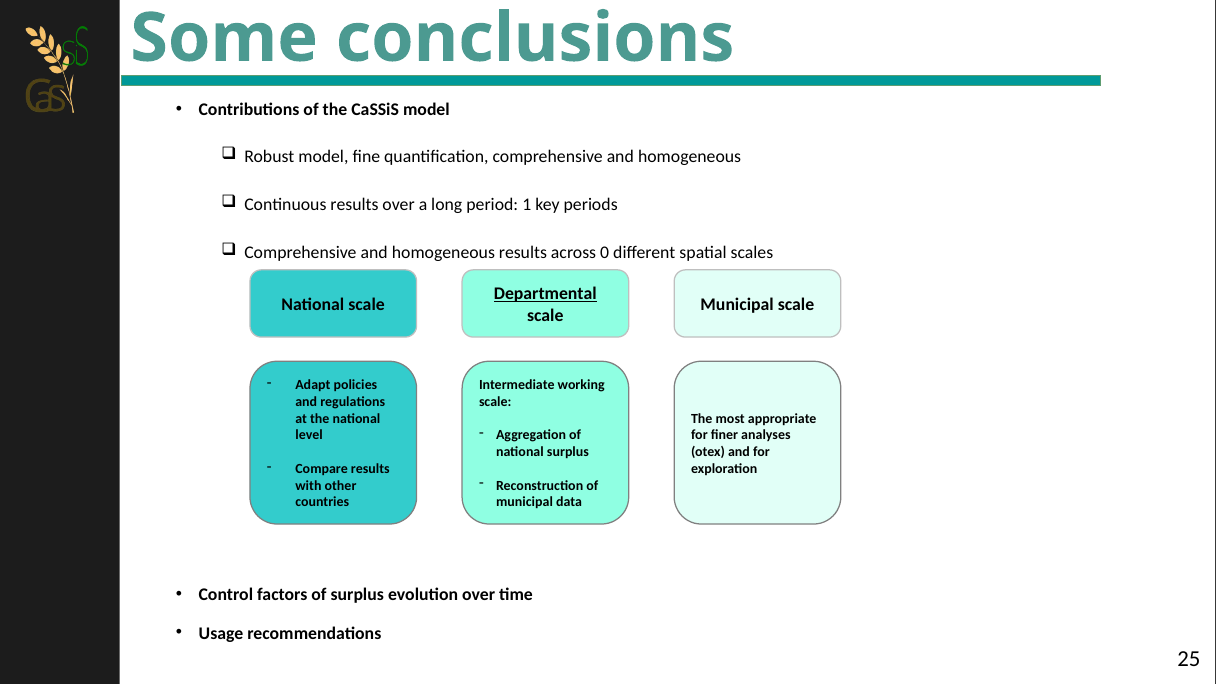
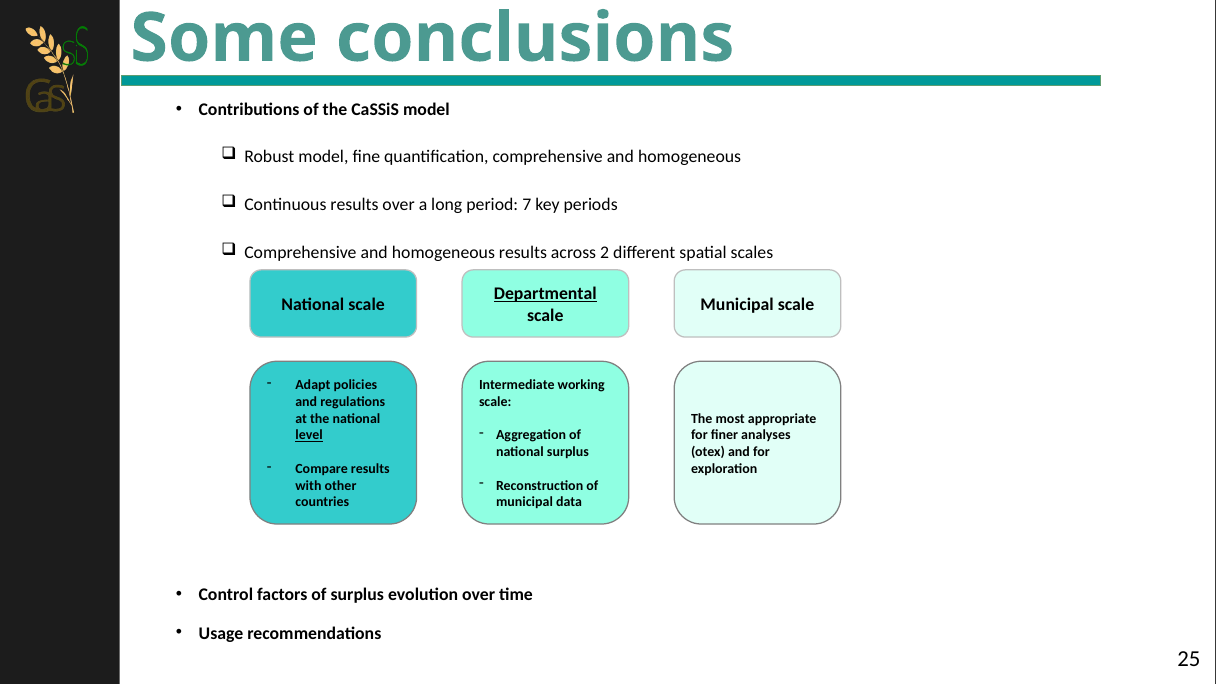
1: 1 -> 7 (527, 205)
0: 0 -> 2 (605, 252)
level underline: none -> present (309, 435)
